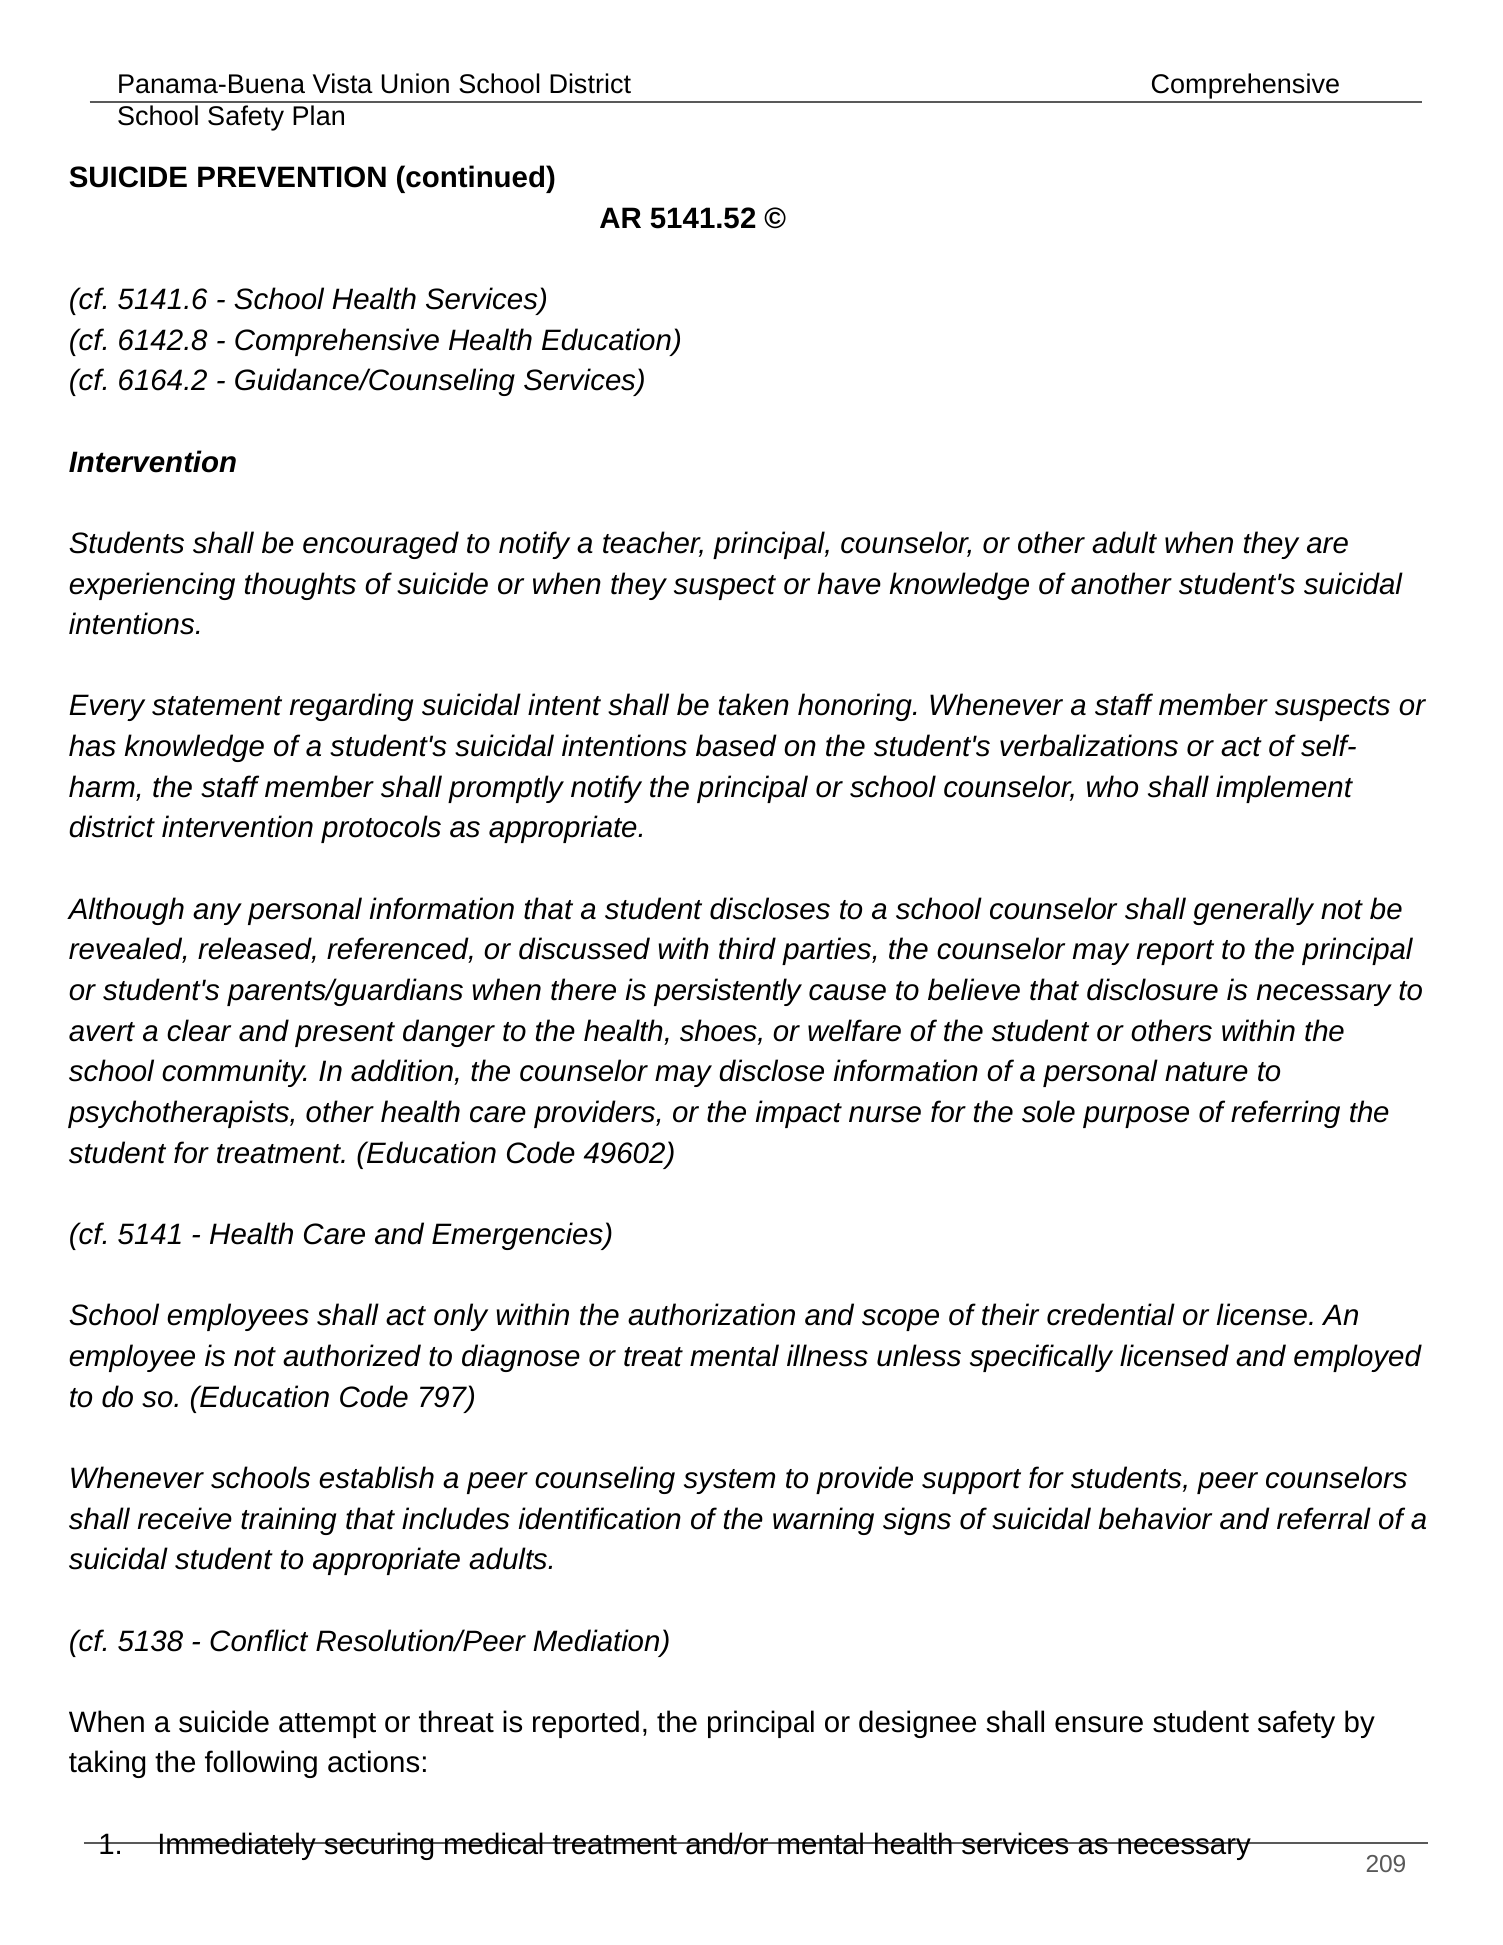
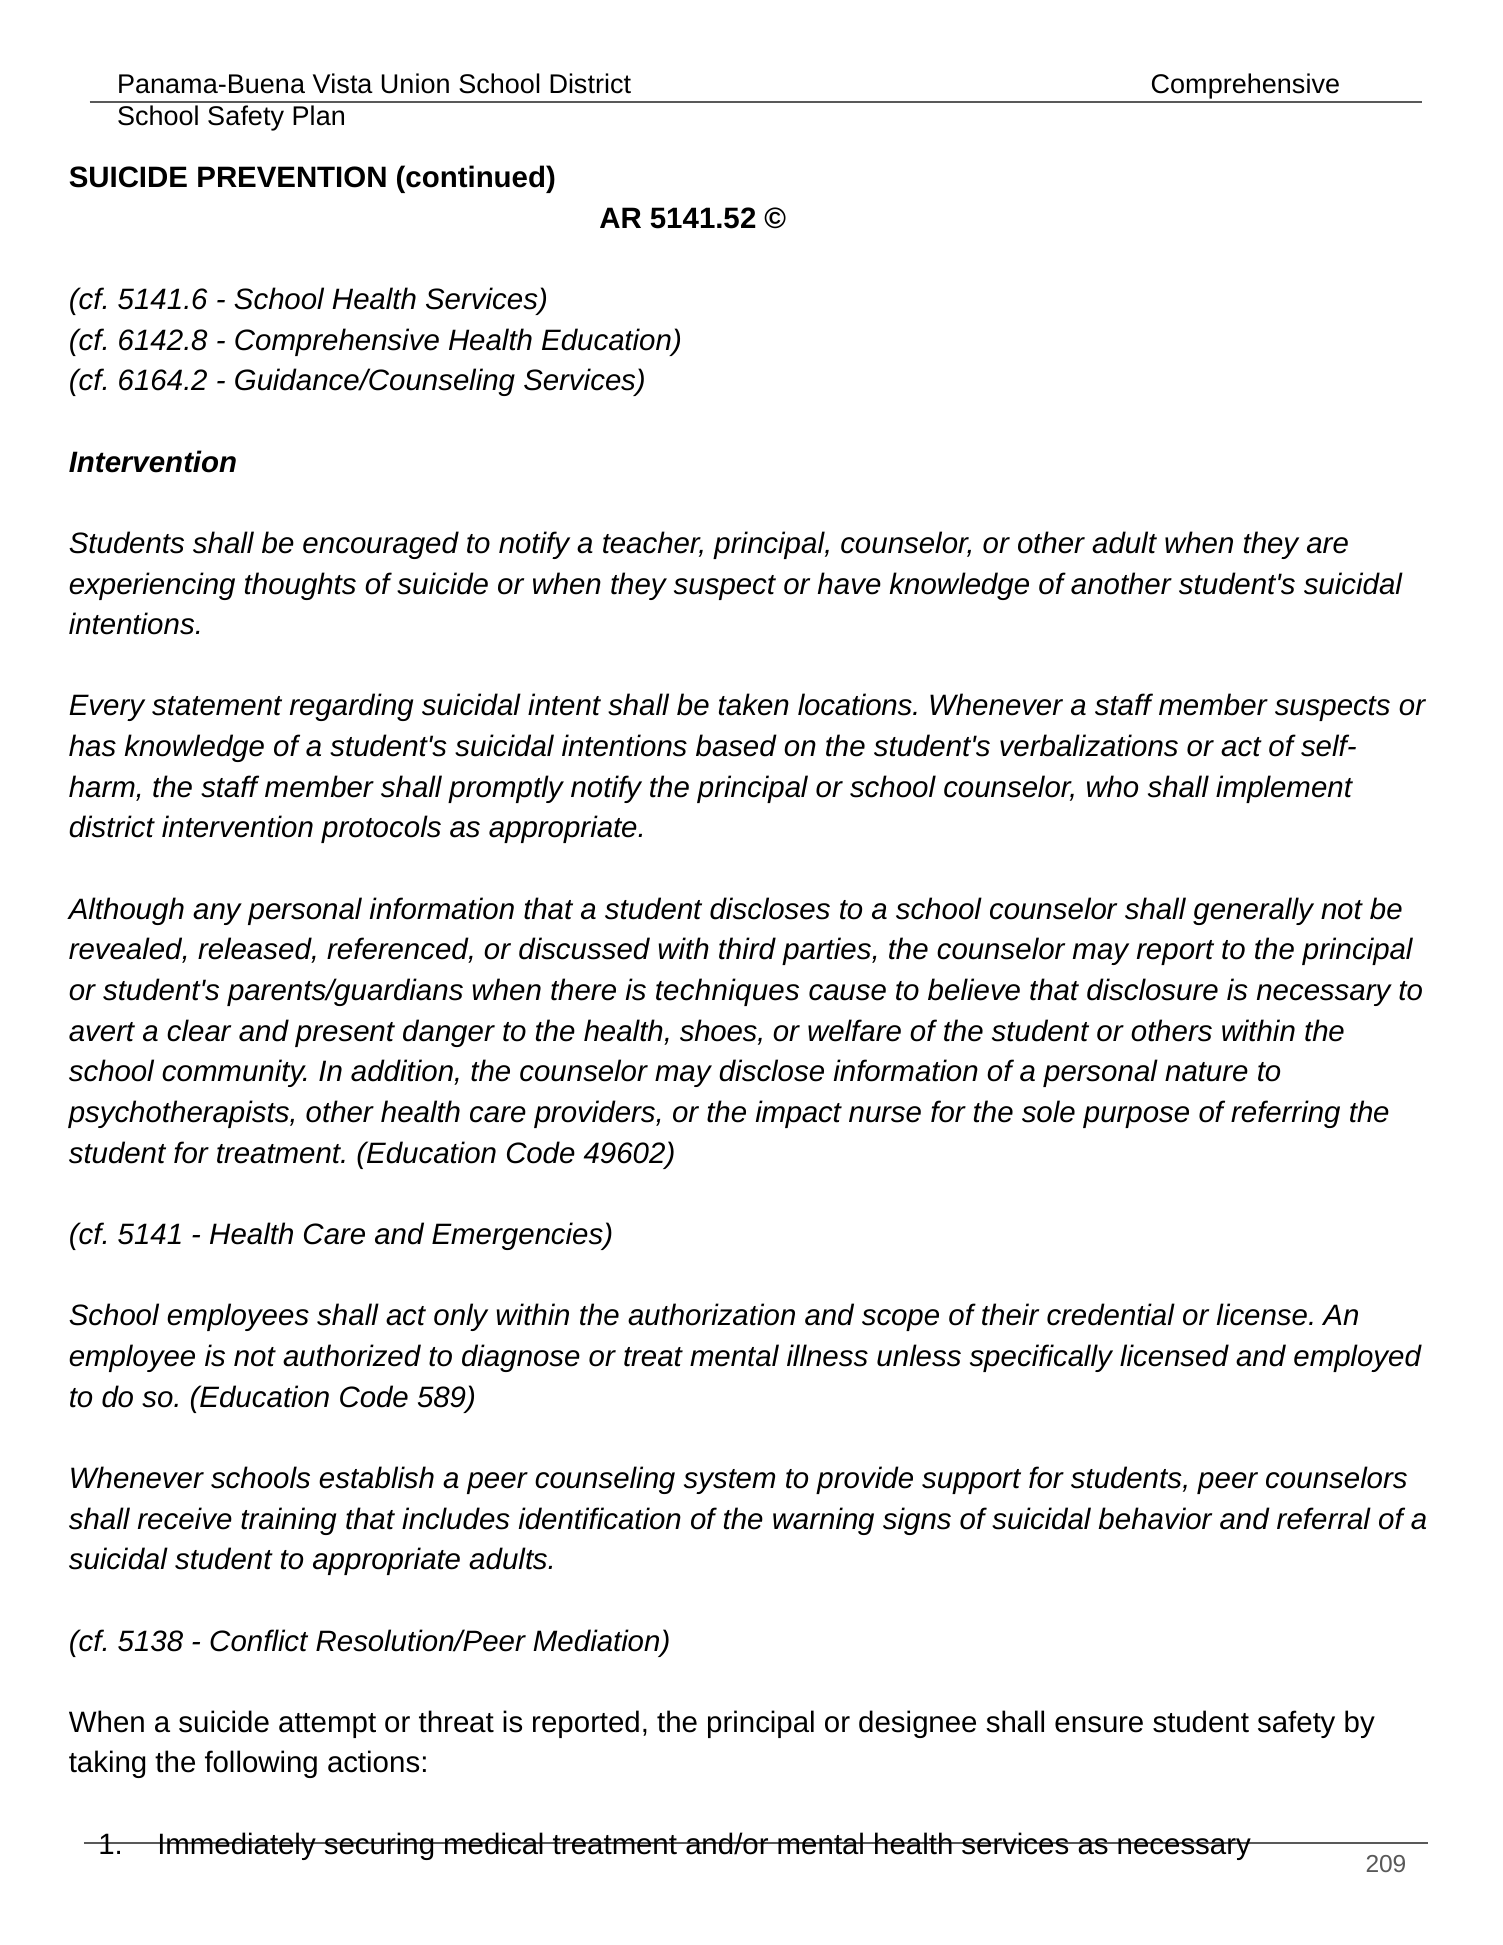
honoring: honoring -> locations (859, 706)
persistently: persistently -> techniques (727, 991)
797: 797 -> 589 (446, 1397)
